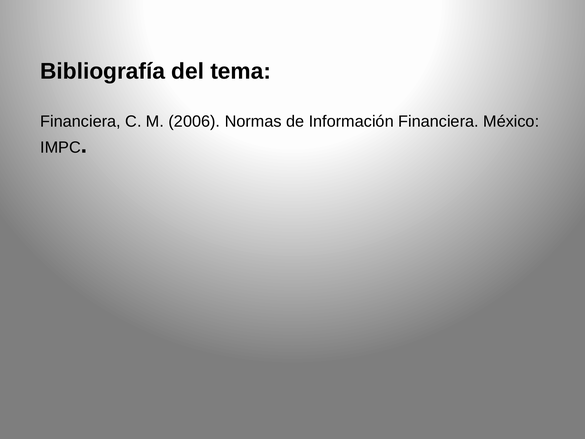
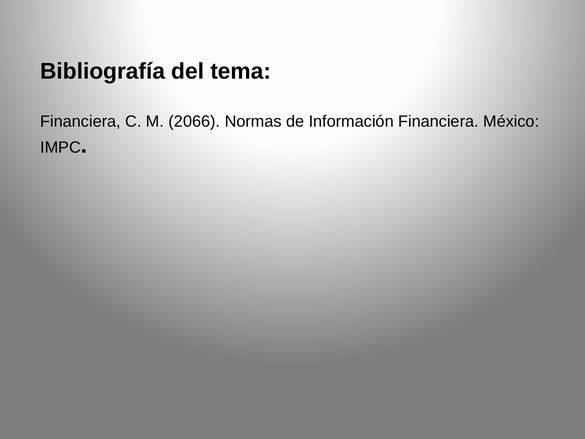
2006: 2006 -> 2066 (194, 121)
